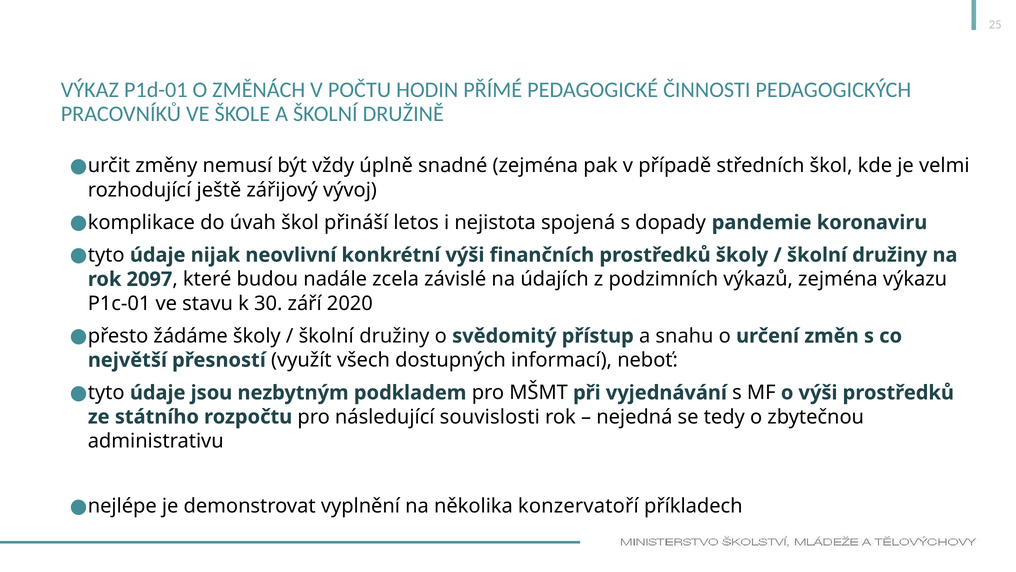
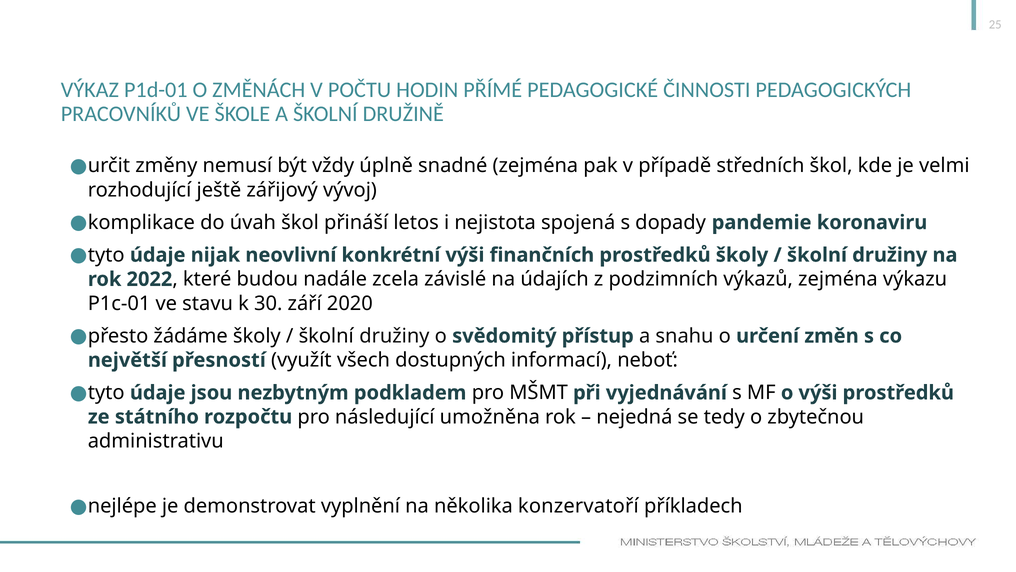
2097: 2097 -> 2022 (149, 279)
souvislosti: souvislosti -> umožněna (490, 417)
